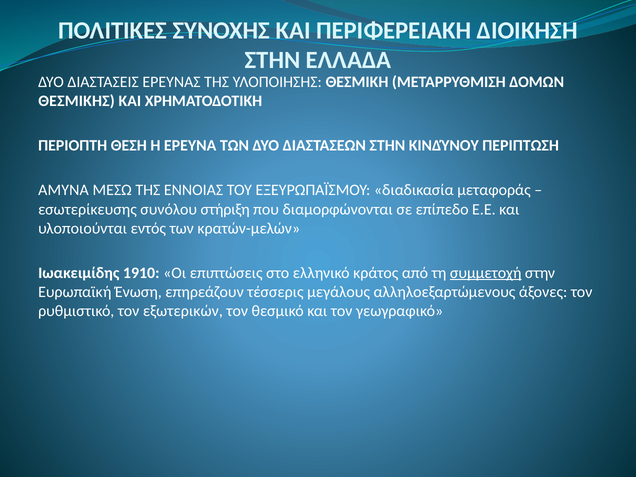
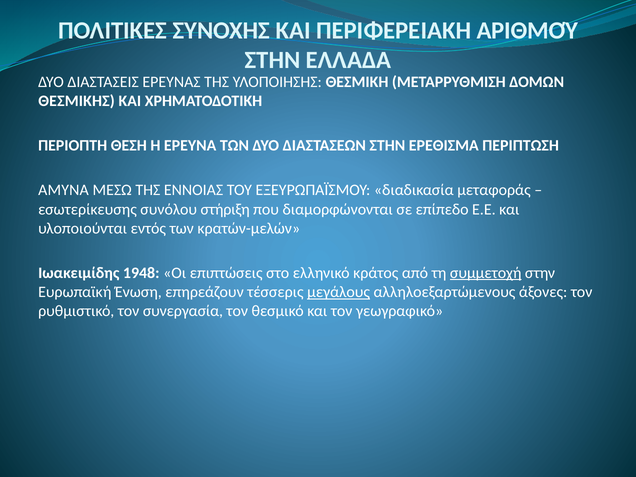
ΔΙΟΙΚΗΣΗ: ΔΙΟΙΚΗΣΗ -> ΑΡΙΘΜΟΎ (527, 30)
ΚΙΝΔΎΝΟΥ: ΚΙΝΔΎΝΟΥ -> ΕΡΕΘΙΣΜΑ (444, 146)
1910: 1910 -> 1948 (141, 273)
μεγάλους underline: none -> present (339, 292)
εξωτερικών: εξωτερικών -> συνεργασία (183, 311)
